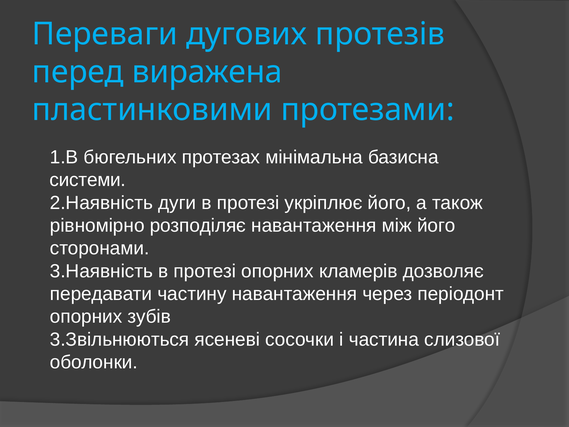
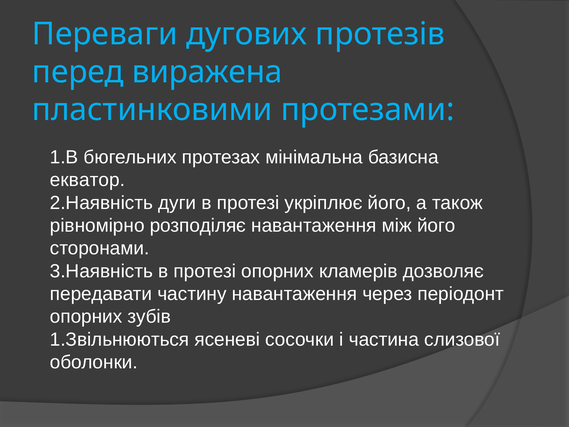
системи: системи -> екватор (88, 180)
3.Звільнюються: 3.Звільнюються -> 1.Звільнюються (120, 339)
